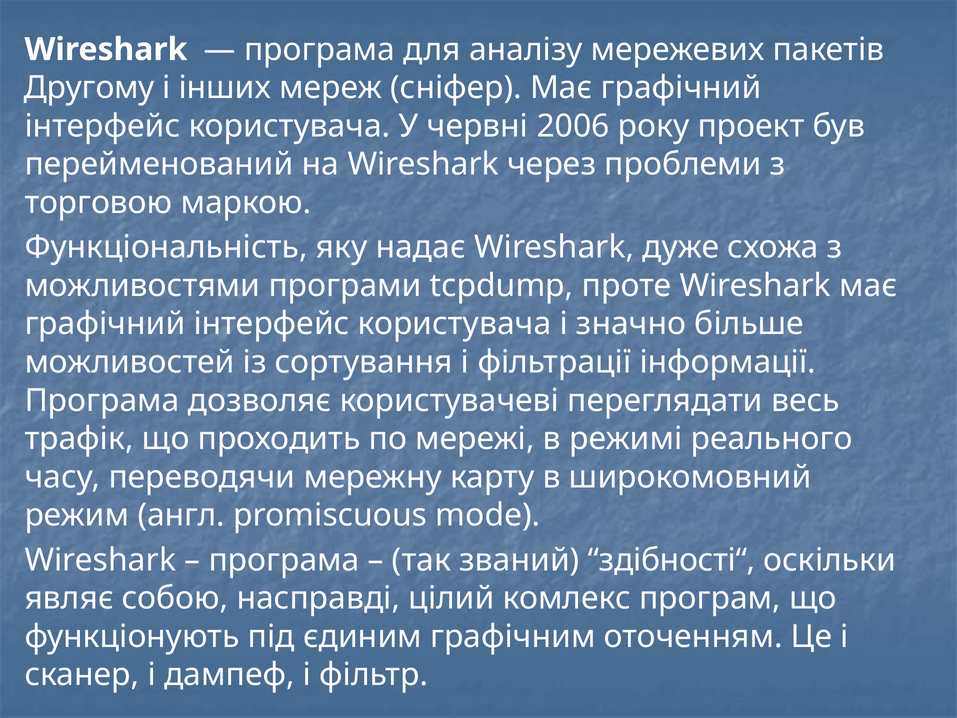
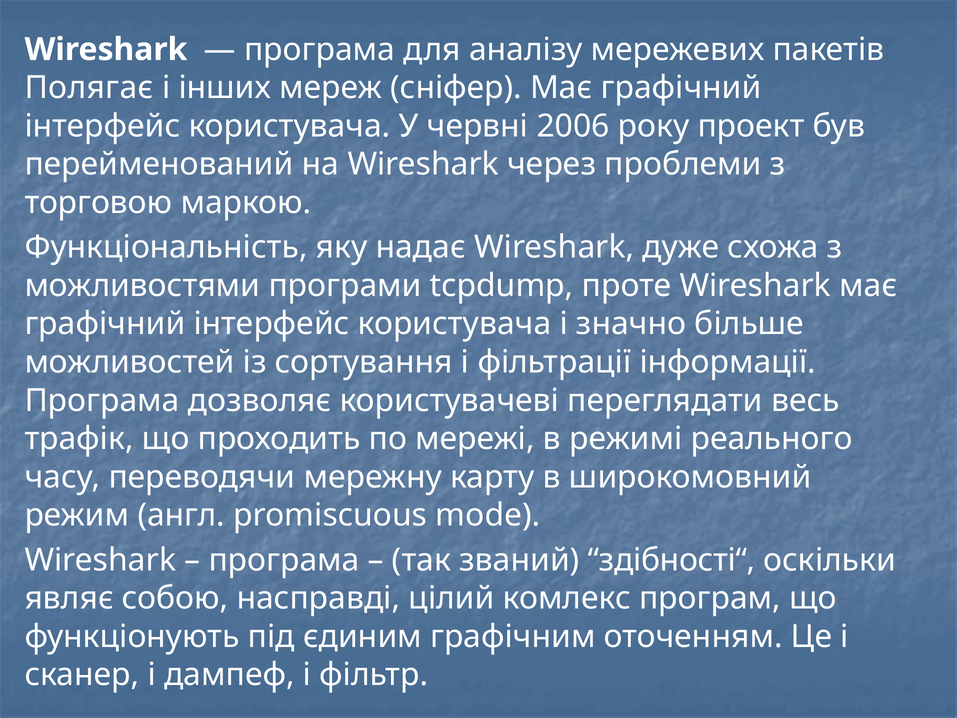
Другому: Другому -> Полягає (89, 88)
